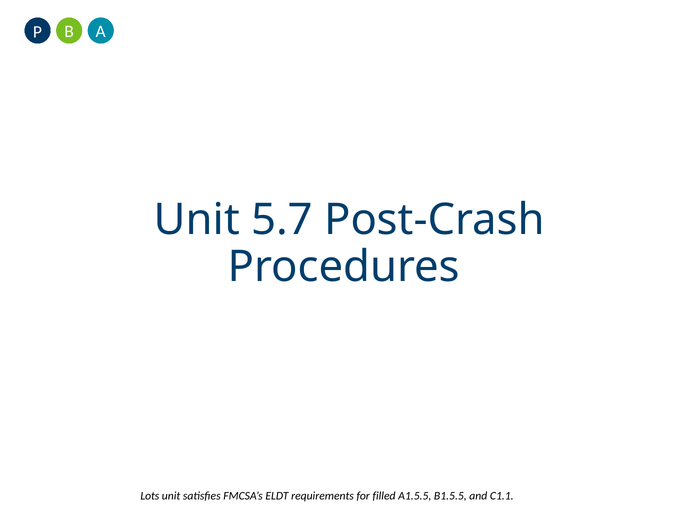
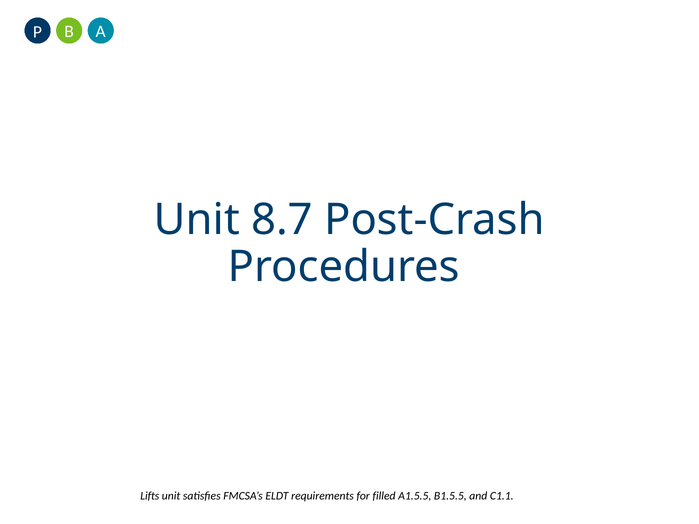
5.7: 5.7 -> 8.7 (282, 220)
Lots: Lots -> Lifts (150, 496)
